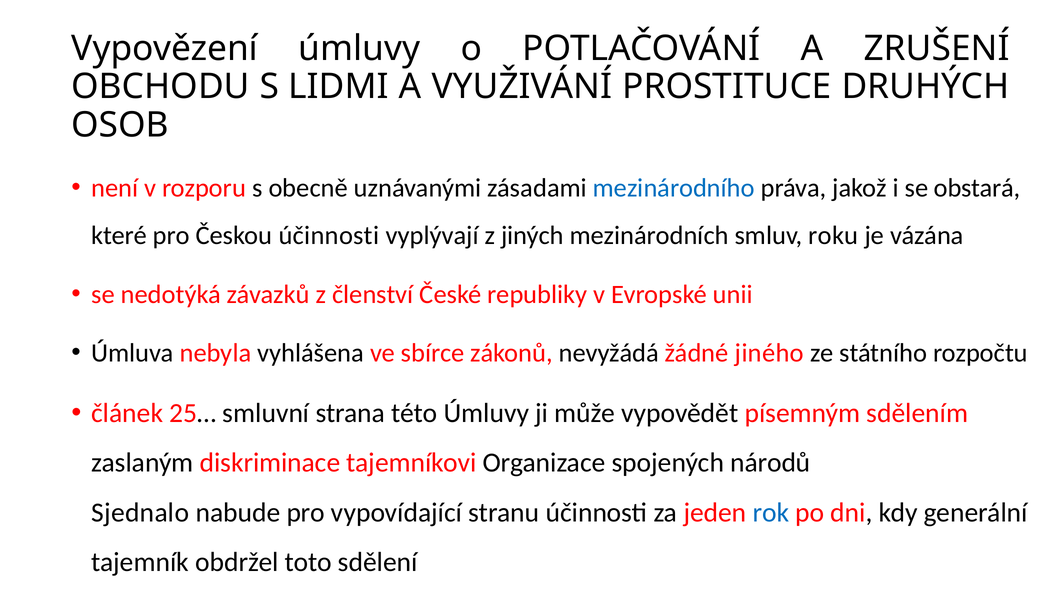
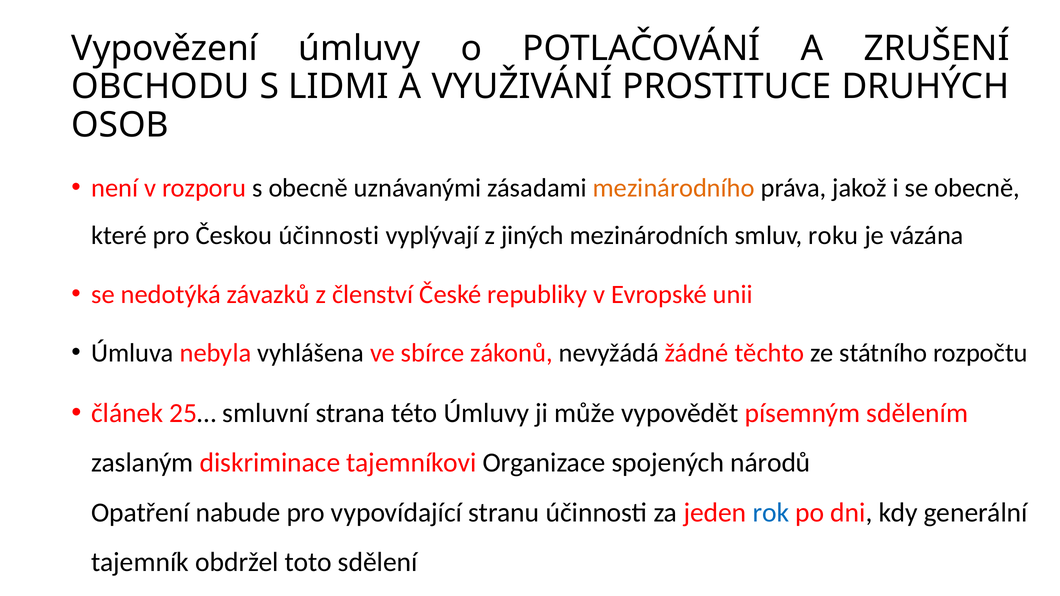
mezinárodního colour: blue -> orange (674, 188)
se obstará: obstará -> obecně (977, 188)
jiného: jiného -> těchto (769, 353)
Sjednalo: Sjednalo -> Opatření (140, 513)
